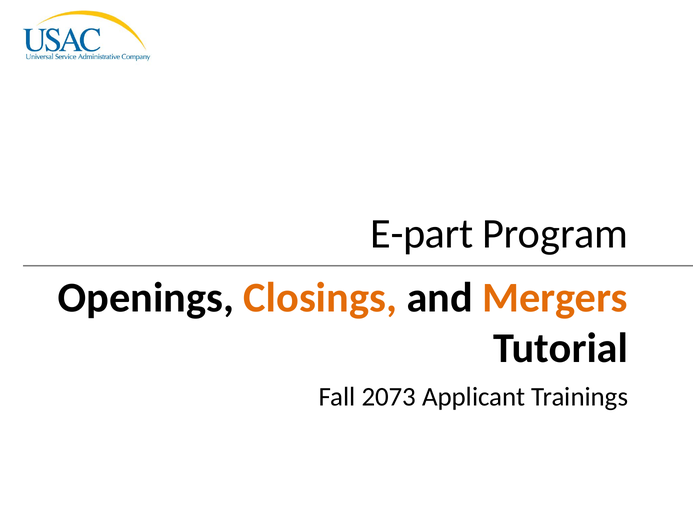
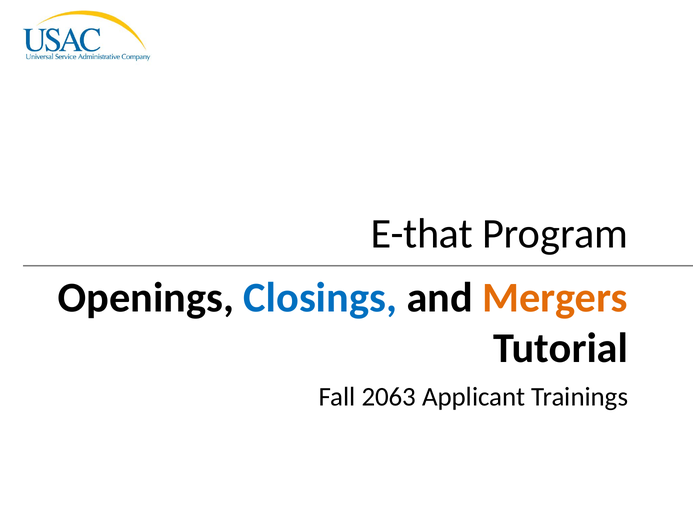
E-part: E-part -> E-that (422, 234)
Closings colour: orange -> blue (320, 297)
2073: 2073 -> 2063 (389, 397)
